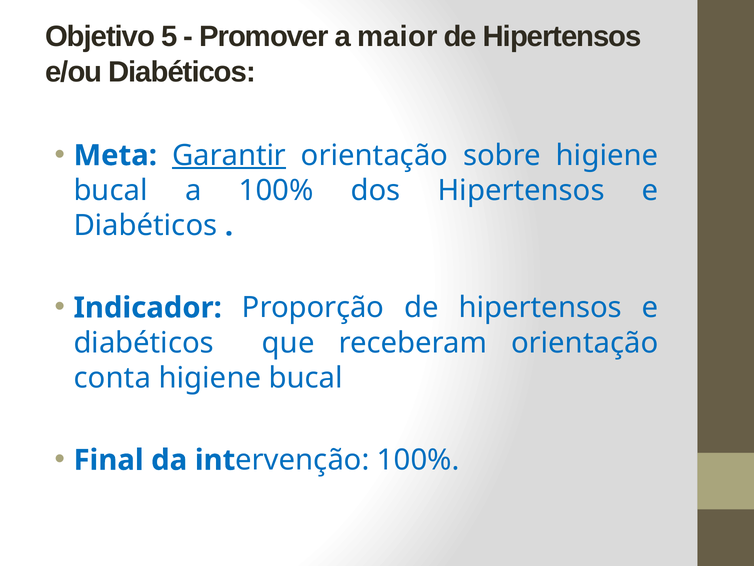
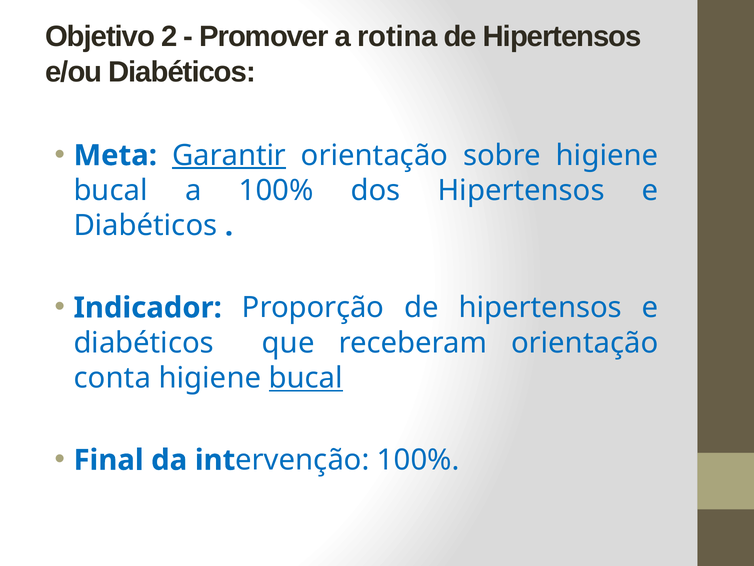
5: 5 -> 2 (169, 37)
maior: maior -> rotina (397, 37)
bucal underline: none -> present (306, 378)
